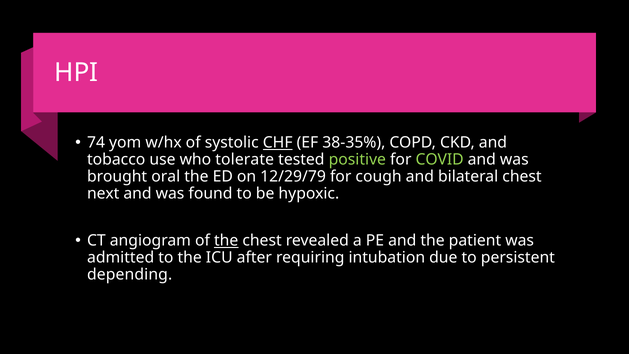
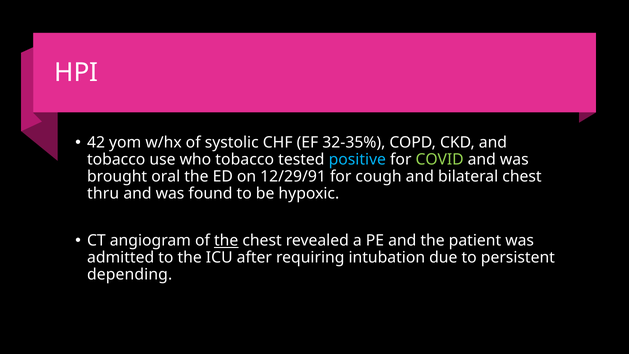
74: 74 -> 42 (96, 143)
CHF underline: present -> none (278, 143)
38-35%: 38-35% -> 32-35% (354, 143)
who tolerate: tolerate -> tobacco (245, 160)
positive colour: light green -> light blue (357, 160)
12/29/79: 12/29/79 -> 12/29/91 (293, 177)
next: next -> thru (103, 194)
